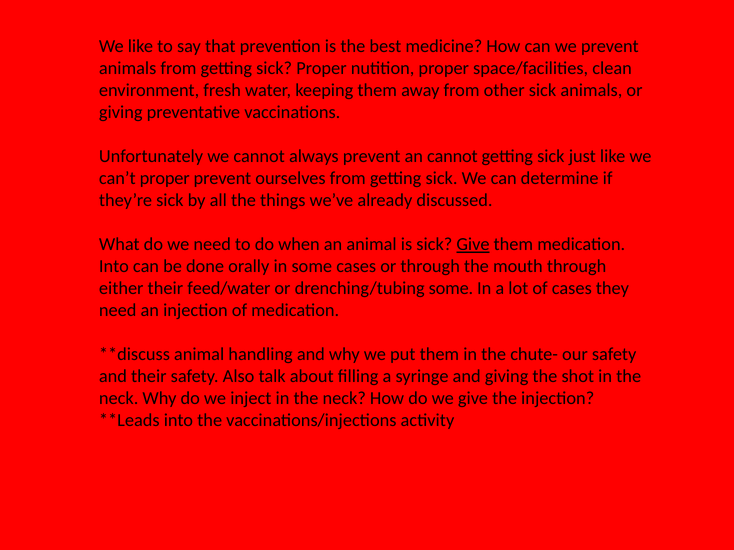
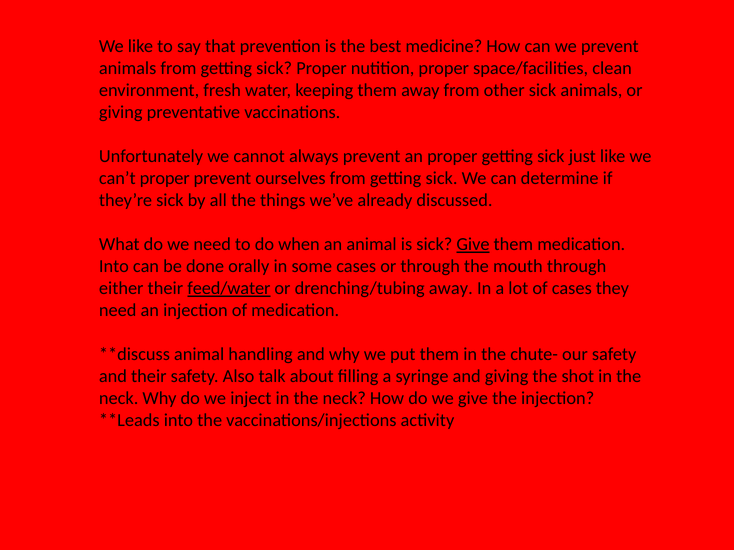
an cannot: cannot -> proper (452, 157)
feed/water underline: none -> present (229, 289)
drenching/tubing some: some -> away (451, 289)
